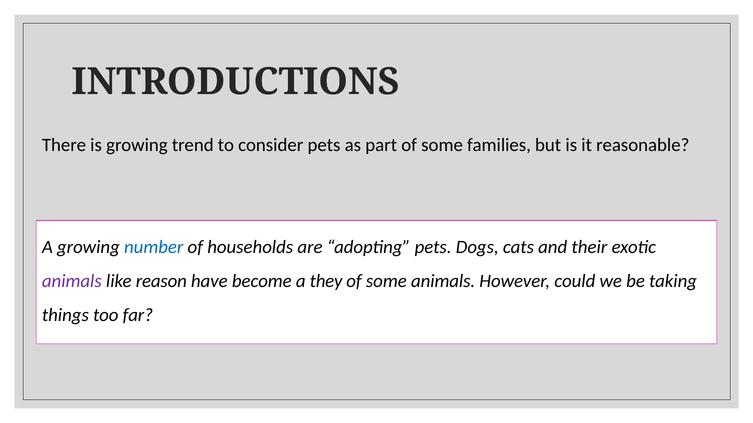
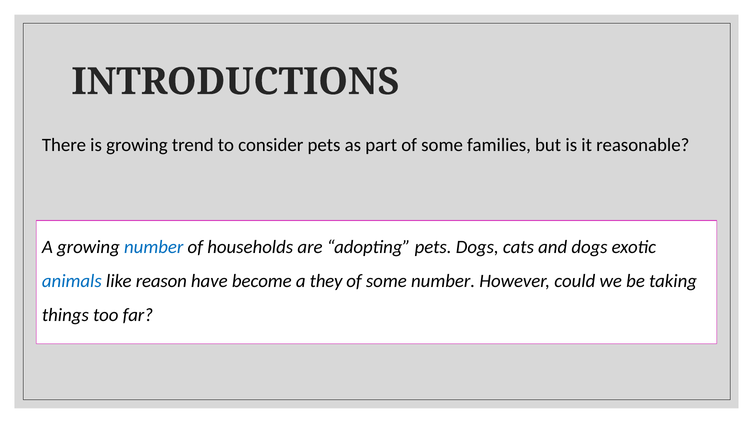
and their: their -> dogs (589, 247)
animals colour: purple -> blue (72, 281)
some animals: animals -> number (443, 281)
